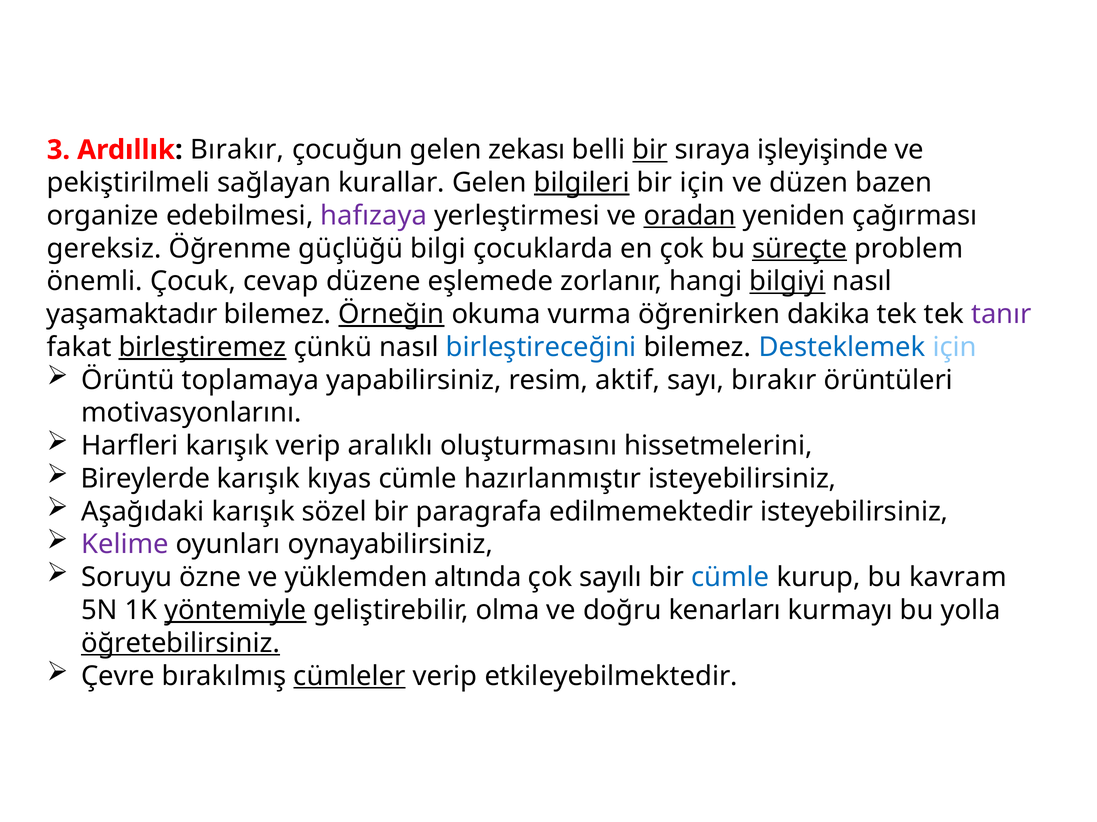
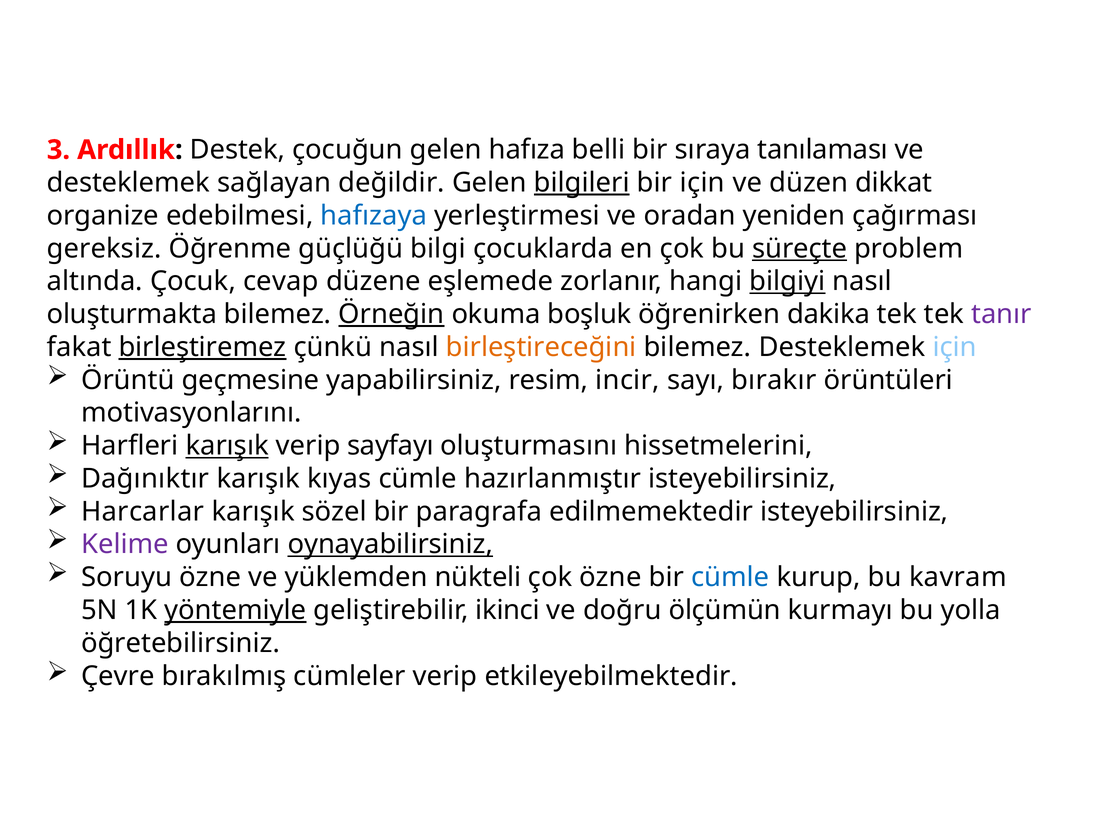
Ardıllık Bırakır: Bırakır -> Destek (237, 150)
zekası: zekası -> hafıza (527, 150)
bir underline: present -> none (650, 150)
işleyişinde: işleyişinde -> tanılaması (823, 150)
pekiştirilmeli: pekiştirilmeli -> desteklemek (128, 183)
kurallar: kurallar -> değildir (392, 183)
bazen: bazen -> dikkat (894, 183)
hafızaya colour: purple -> blue (374, 216)
oradan underline: present -> none (690, 216)
önemli: önemli -> altında (95, 282)
yaşamaktadır: yaşamaktadır -> oluşturmakta (132, 315)
vurma: vurma -> boşluk (589, 315)
birleştireceğini colour: blue -> orange (541, 347)
Desteklemek colour: blue -> black (842, 347)
toplamaya: toplamaya -> geçmesine (250, 380)
aktif: aktif -> incir (628, 380)
karışık underline: none -> present (227, 446)
aralıklı: aralıklı -> sayfayı (390, 446)
Bireylerde: Bireylerde -> Dağınıktır (145, 479)
Aşağıdaki: Aşağıdaki -> Harcarlar (143, 512)
oynayabilirsiniz underline: none -> present (390, 545)
altında: altında -> nükteli (478, 578)
çok sayılı: sayılı -> özne (610, 578)
olma: olma -> ikinci (508, 611)
kenarları: kenarları -> ölçümün (725, 611)
öğretebilirsiniz underline: present -> none (181, 644)
cümleler underline: present -> none (350, 677)
